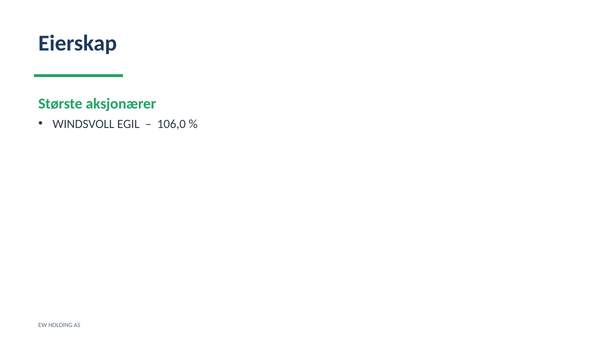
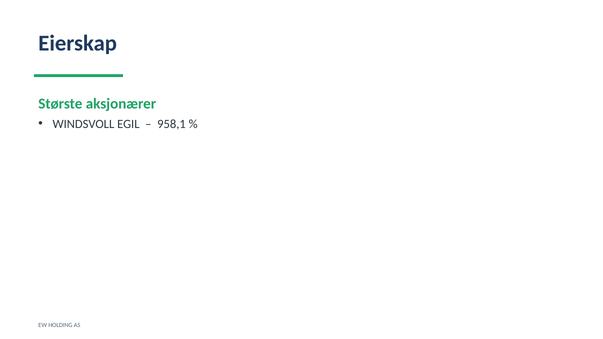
106,0: 106,0 -> 958,1 (171, 124)
